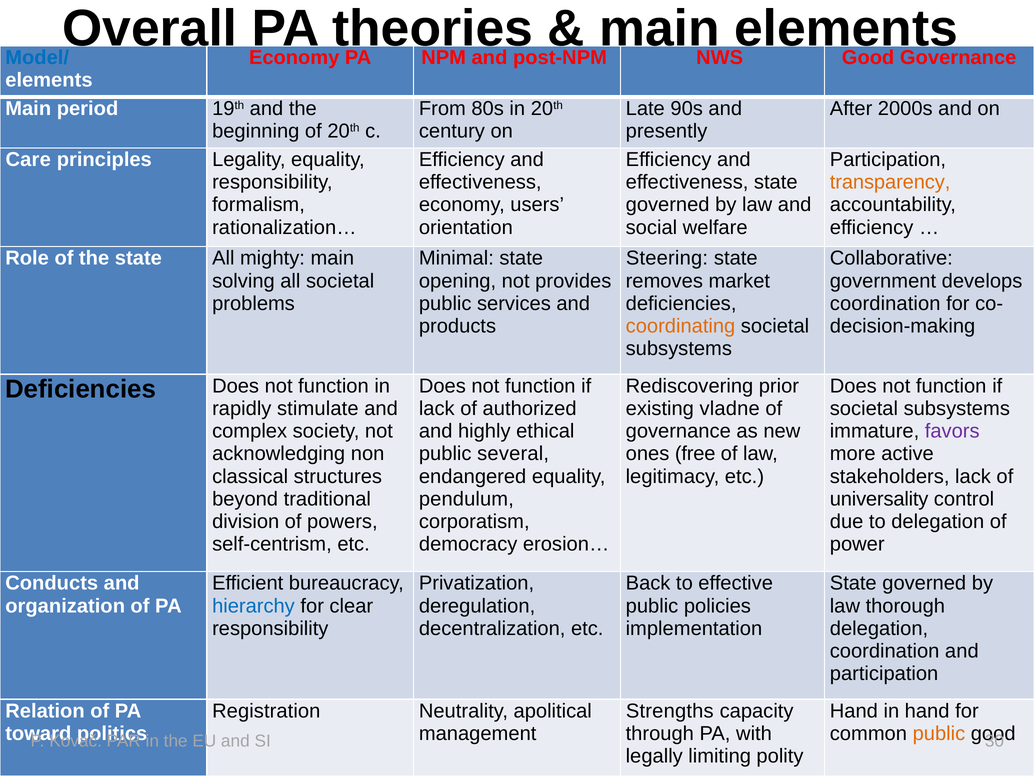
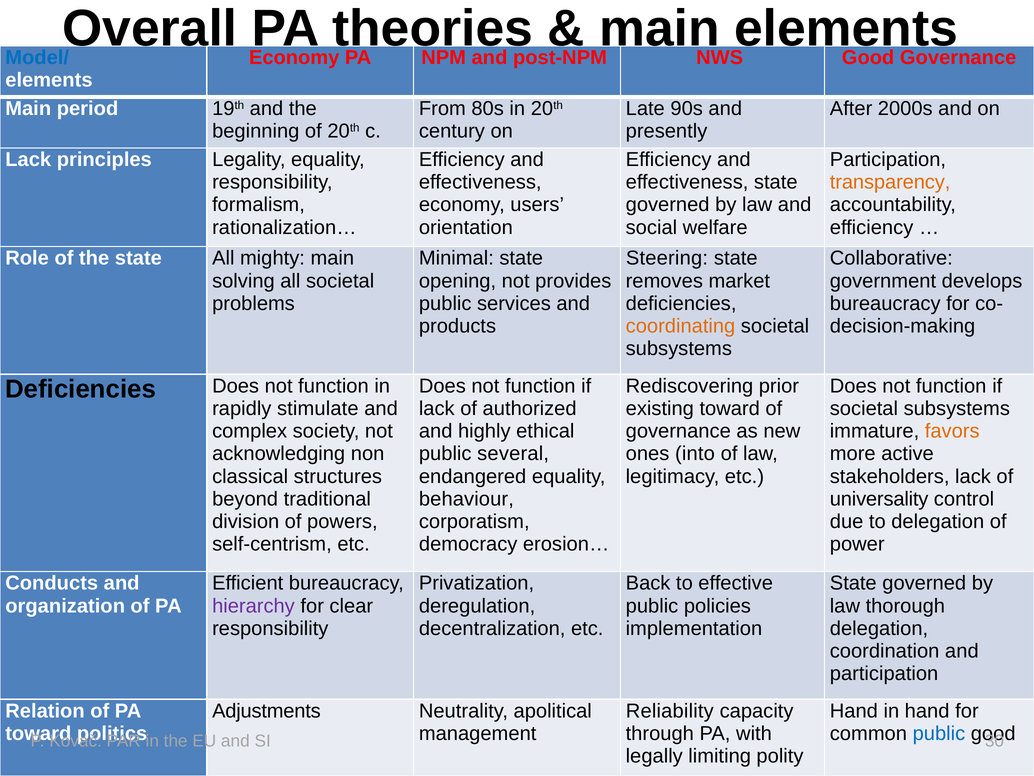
Care: Care -> Lack (28, 159)
coordination: coordination -> bureaucracy (885, 303)
existing vladne: vladne -> toward (730, 408)
favors colour: purple -> orange (952, 431)
free: free -> into (695, 453)
pendulum: pendulum -> behaviour (466, 499)
hierarchy colour: blue -> purple (253, 606)
Registration: Registration -> Adjustments (266, 711)
Strengths: Strengths -> Reliability (670, 711)
public colour: orange -> blue (939, 733)
